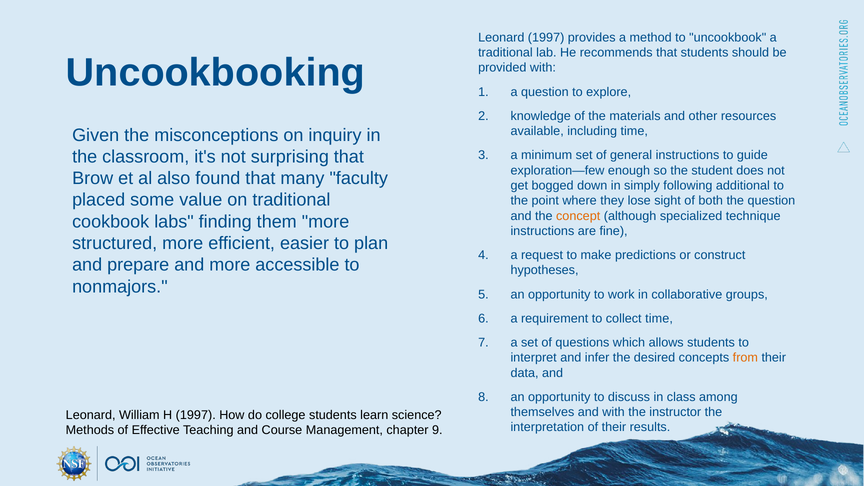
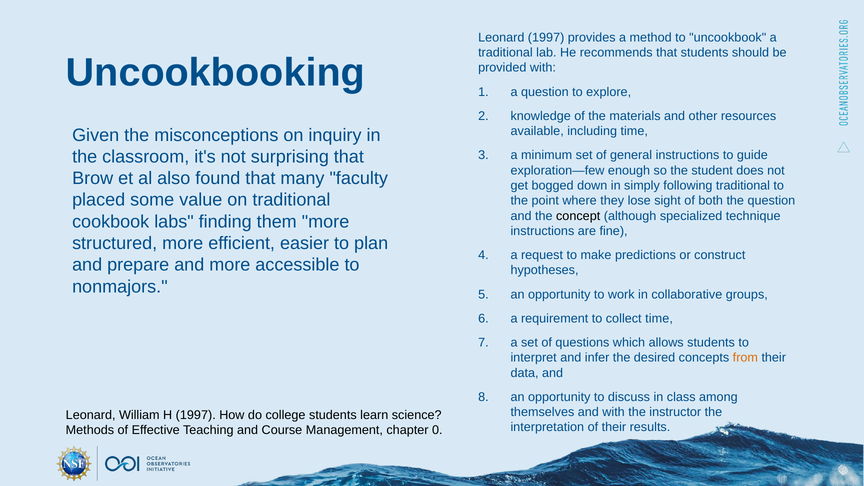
following additional: additional -> traditional (743, 186)
concept colour: orange -> black (578, 216)
9: 9 -> 0 (437, 430)
